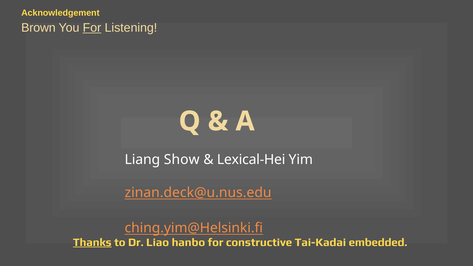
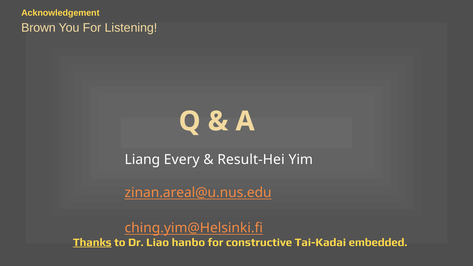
For underline: present -> none (92, 28)
Show: Show -> Every (182, 159)
Lexical-Hei: Lexical-Hei -> Result-Hei (251, 159)
zinan.deck@u.nus.edu: zinan.deck@u.nus.edu -> zinan.areal@u.nus.edu (198, 193)
